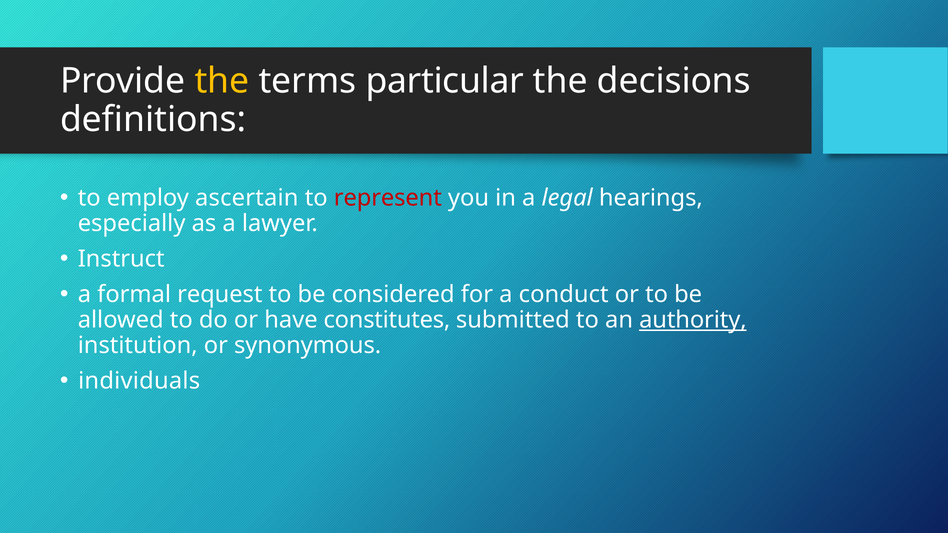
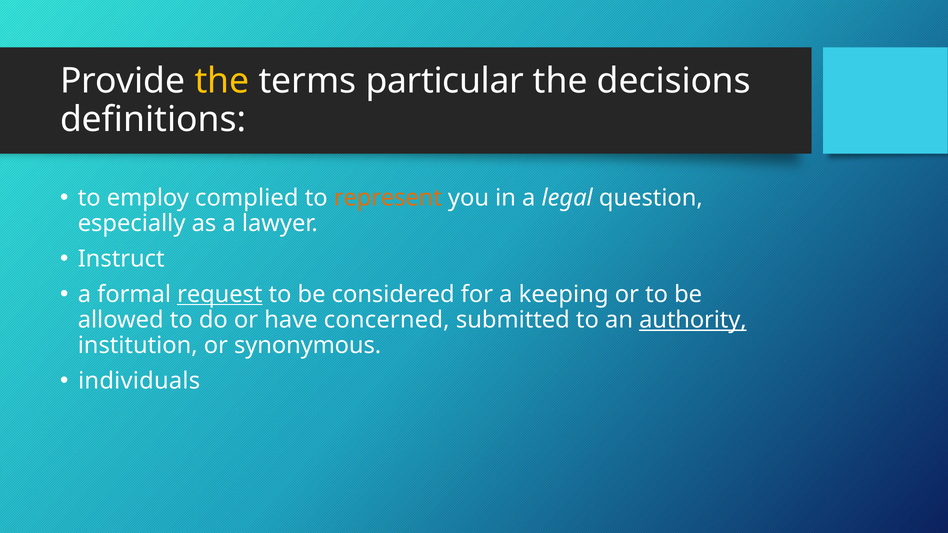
ascertain: ascertain -> complied (247, 198)
represent colour: red -> orange (388, 198)
hearings: hearings -> question (651, 198)
request underline: none -> present (220, 294)
conduct: conduct -> keeping (564, 294)
constitutes: constitutes -> concerned (387, 320)
